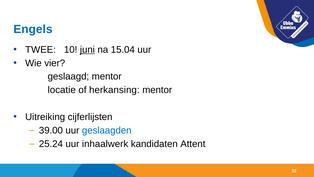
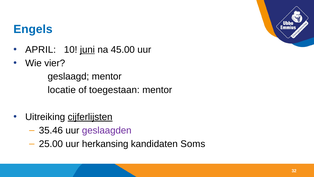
TWEE: TWEE -> APRIL (41, 50)
15.04: 15.04 -> 45.00 (123, 50)
herkansing: herkansing -> toegestaan (114, 90)
cijferlijsten underline: none -> present (90, 117)
39.00: 39.00 -> 35.46 (51, 130)
geslaagden colour: blue -> purple (107, 130)
25.24: 25.24 -> 25.00 (51, 144)
inhaalwerk: inhaalwerk -> herkansing (105, 144)
Attent: Attent -> Soms (193, 144)
